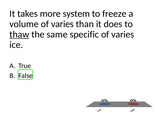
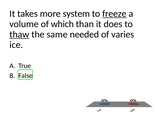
freeze underline: none -> present (114, 14)
volume of varies: varies -> which (62, 24)
specific: specific -> needed (84, 35)
